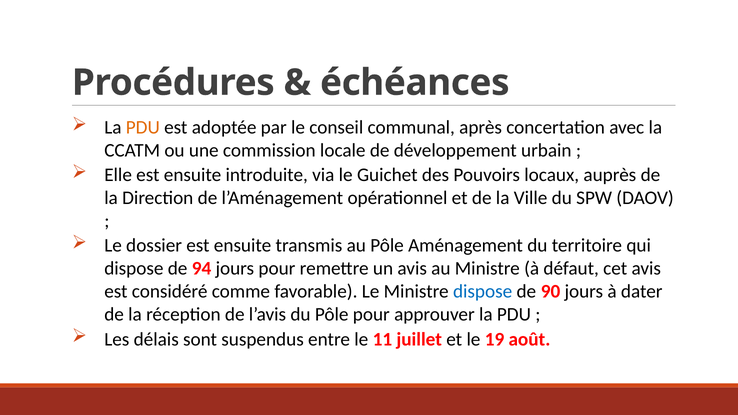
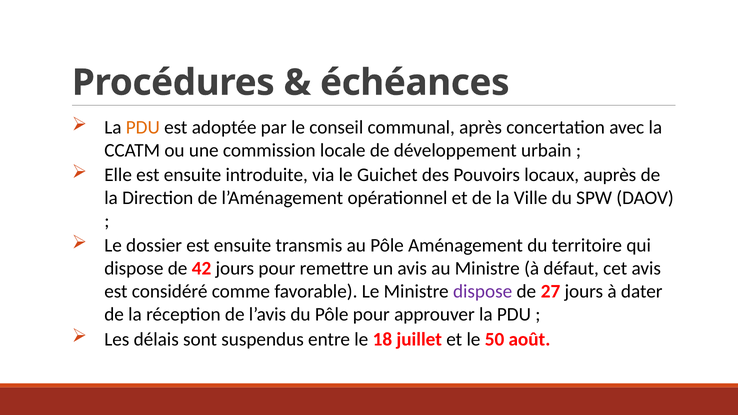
94: 94 -> 42 (202, 269)
dispose colour: blue -> purple (483, 292)
90: 90 -> 27 (551, 292)
11: 11 -> 18 (382, 339)
19: 19 -> 50 (495, 339)
